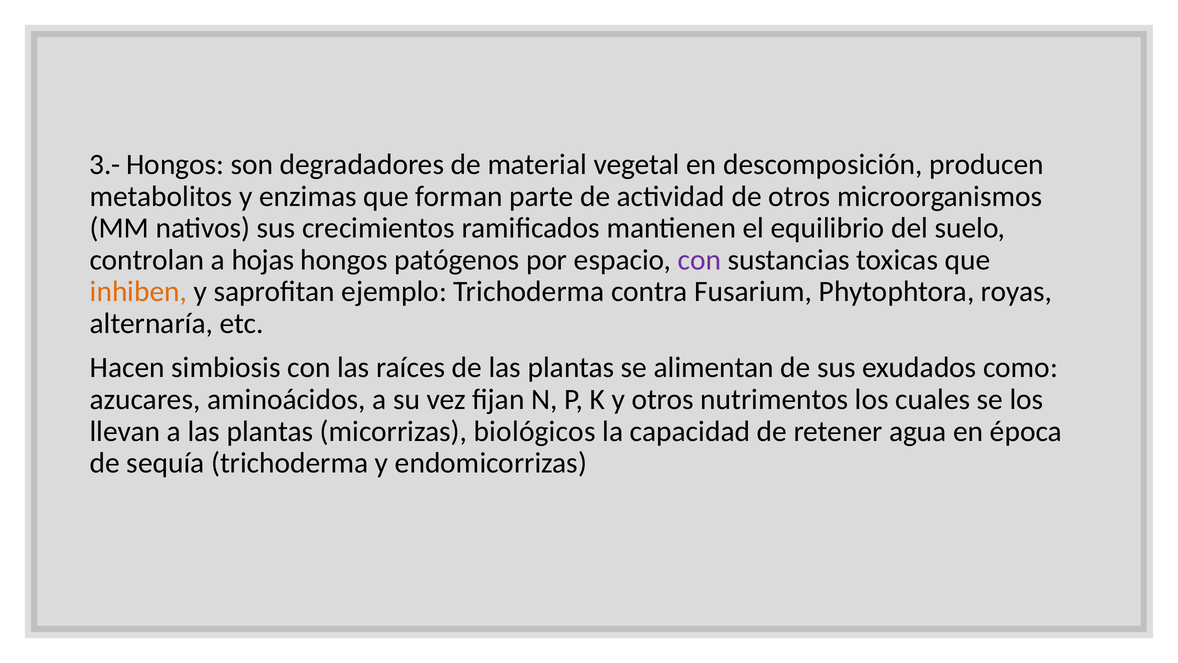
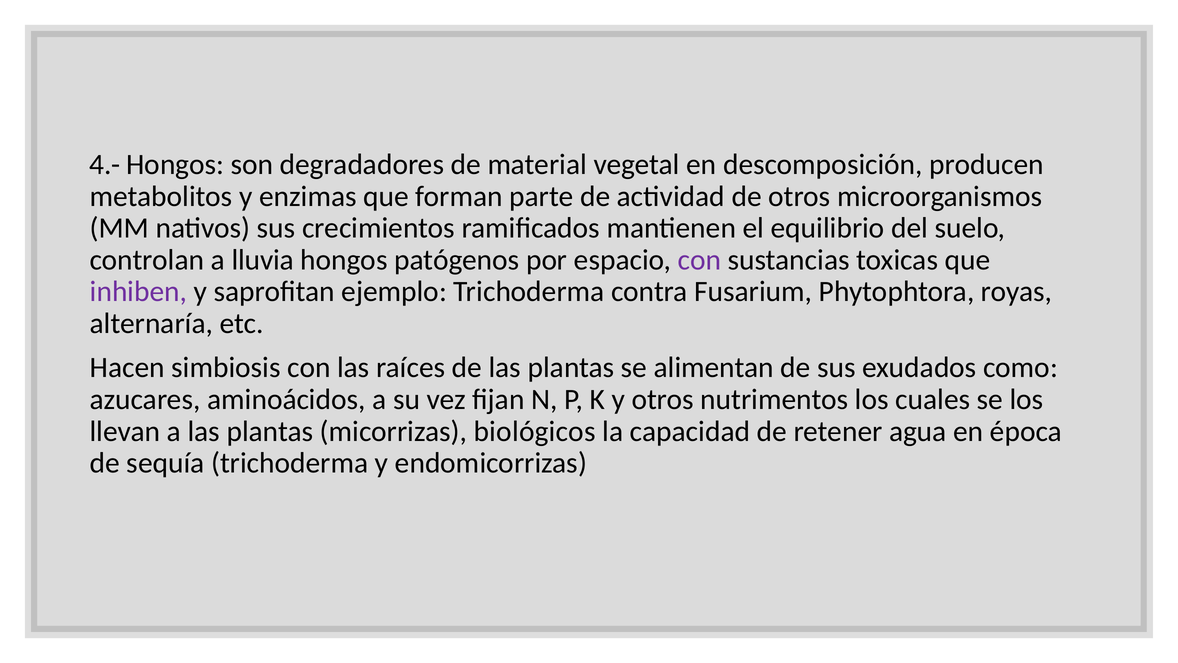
3.-: 3.- -> 4.- (105, 164)
hojas: hojas -> lluvia (263, 260)
inhiben colour: orange -> purple (138, 292)
